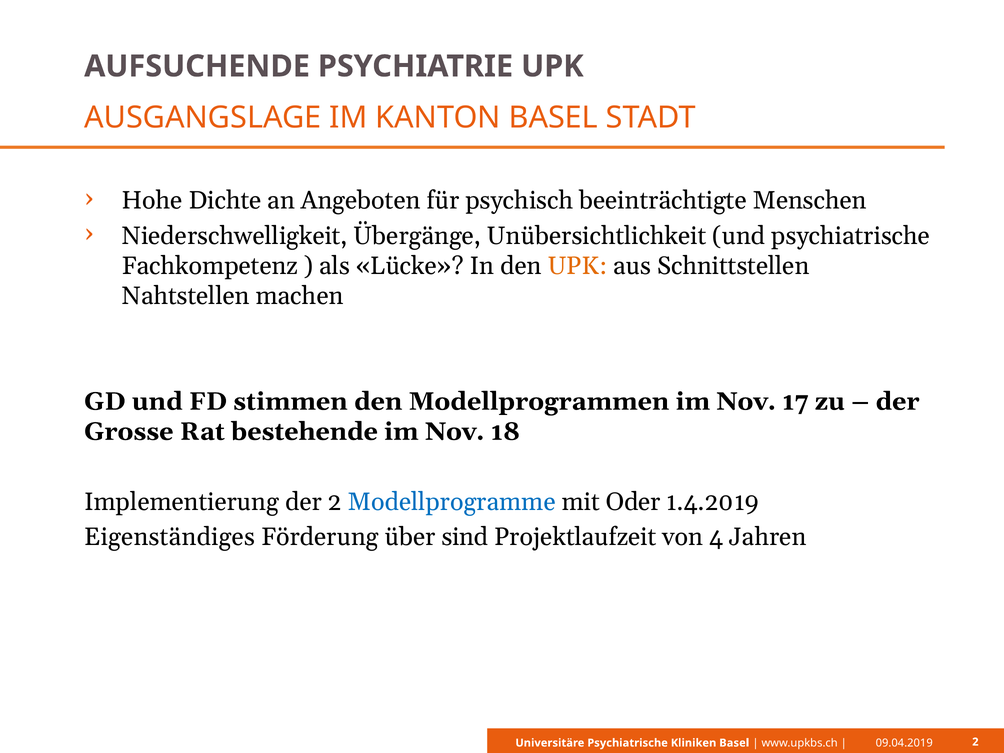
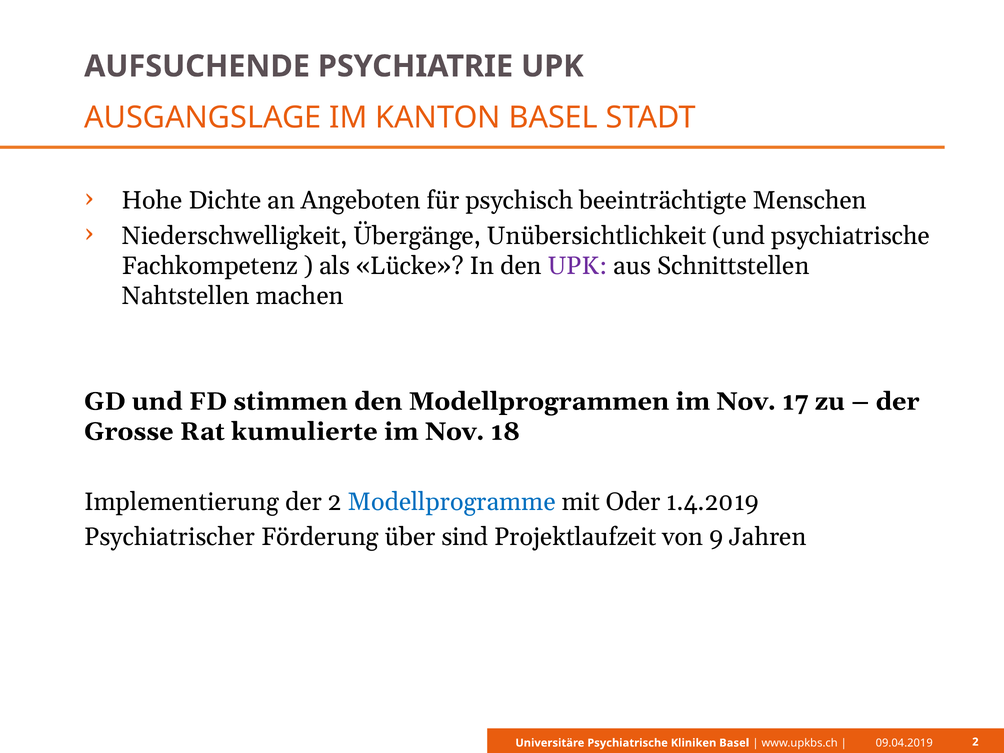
UPK colour: orange -> purple (577, 266)
bestehende: bestehende -> kumulierte (304, 432)
Eigenständiges: Eigenständiges -> Psychiatrischer (170, 537)
4: 4 -> 9 (716, 537)
